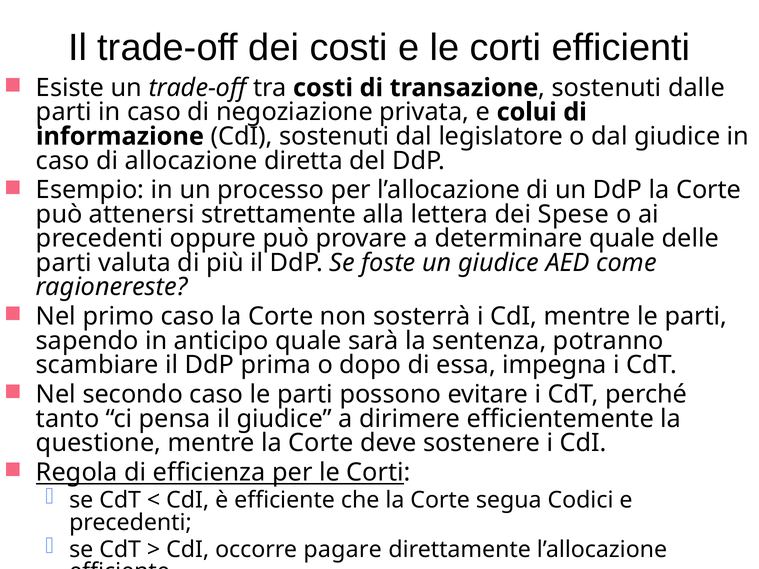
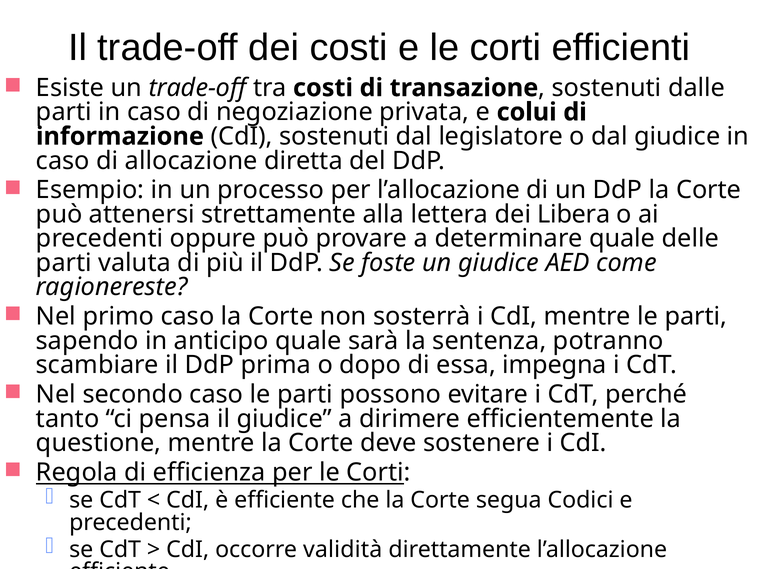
Spese: Spese -> Libera (574, 214)
pagare: pagare -> validità (343, 550)
